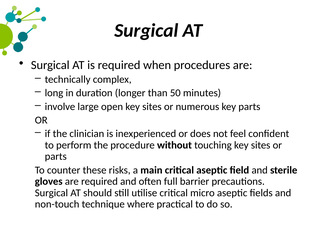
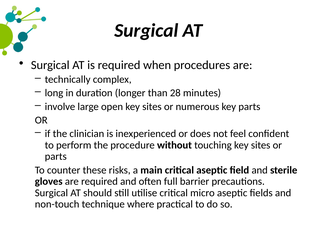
50: 50 -> 28 (175, 93)
